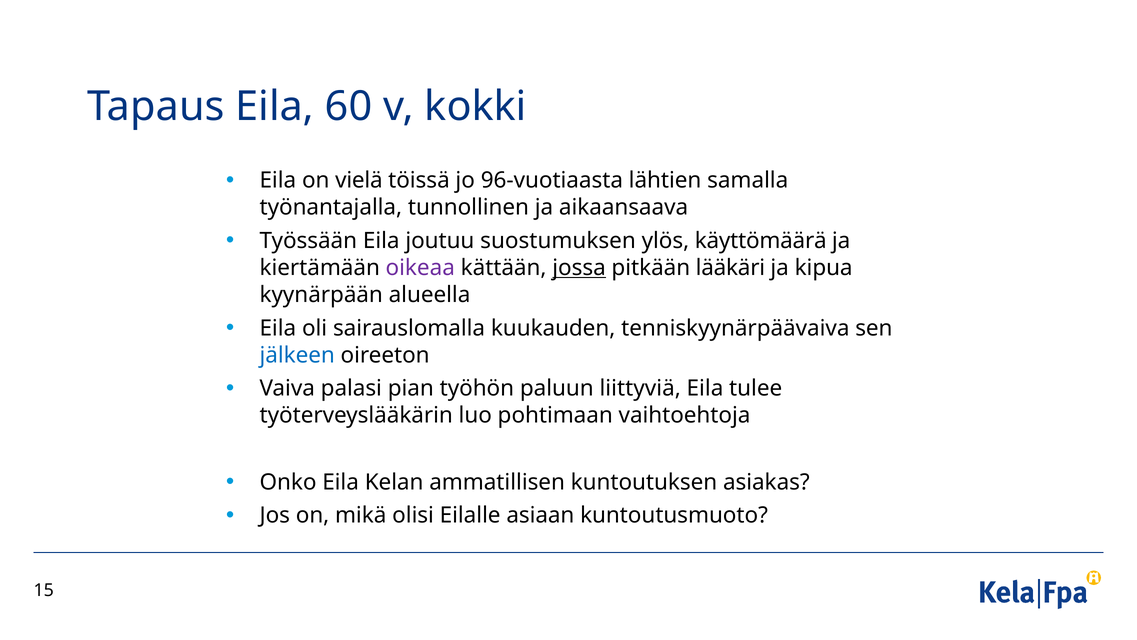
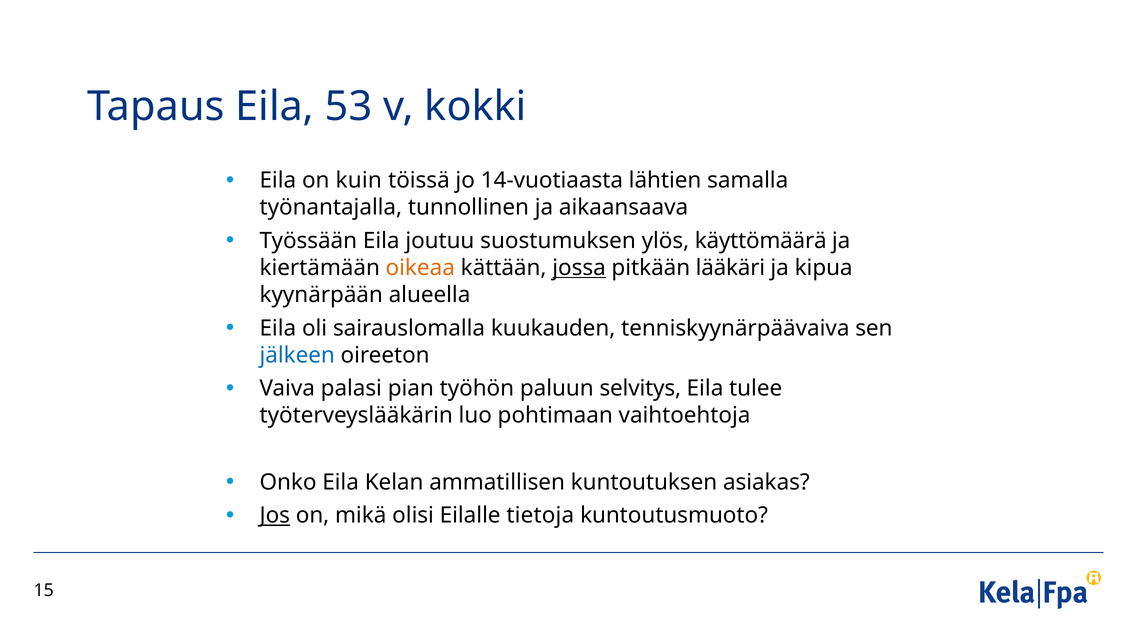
60: 60 -> 53 (349, 107)
vielä: vielä -> kuin (359, 180)
96-vuotiaasta: 96-vuotiaasta -> 14-vuotiaasta (552, 180)
oikeaa colour: purple -> orange (420, 268)
liittyviä: liittyviä -> selvitys (640, 388)
Jos underline: none -> present (275, 515)
asiaan: asiaan -> tietoja (540, 515)
